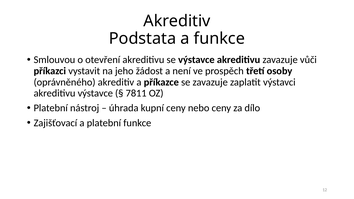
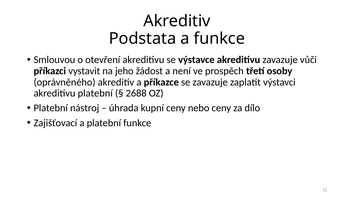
akreditivu výstavce: výstavce -> platební (95, 93)
7811: 7811 -> 2688 (136, 93)
